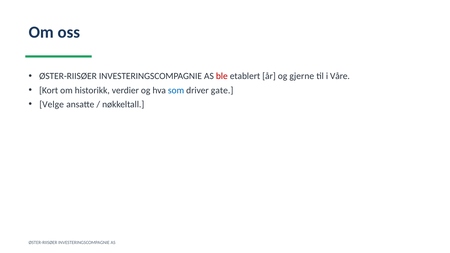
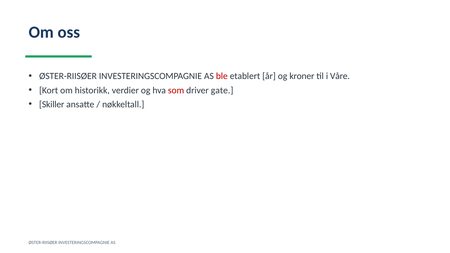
gjerne: gjerne -> kroner (302, 76)
som colour: blue -> red (176, 90)
Velge: Velge -> Skiller (52, 104)
